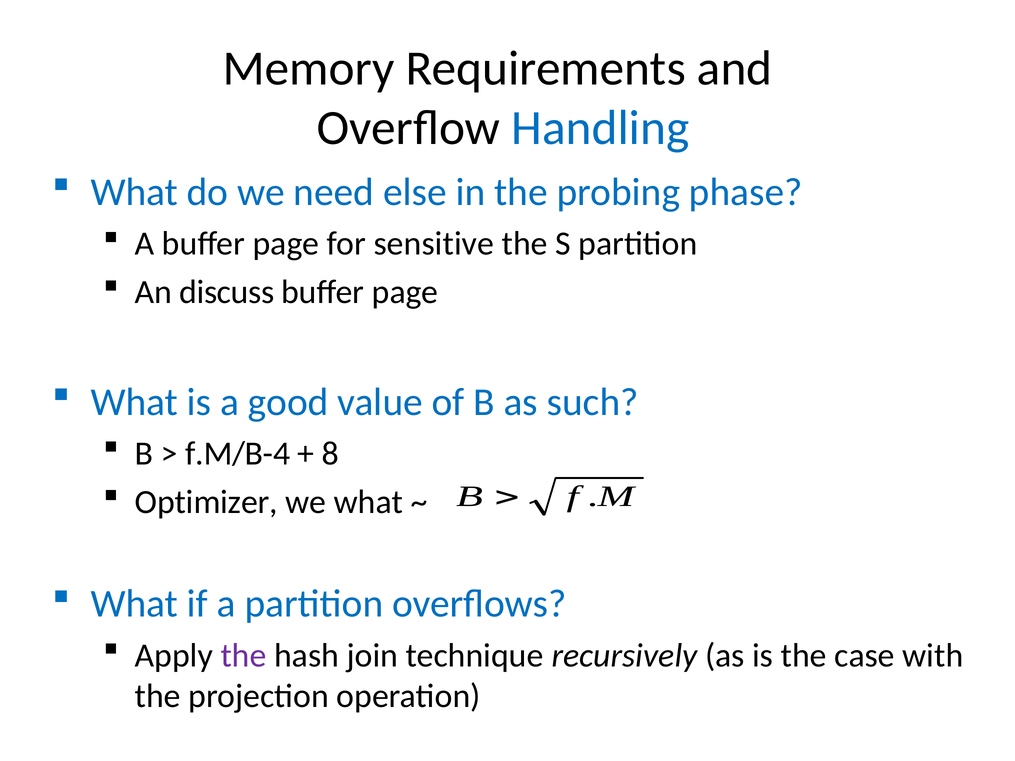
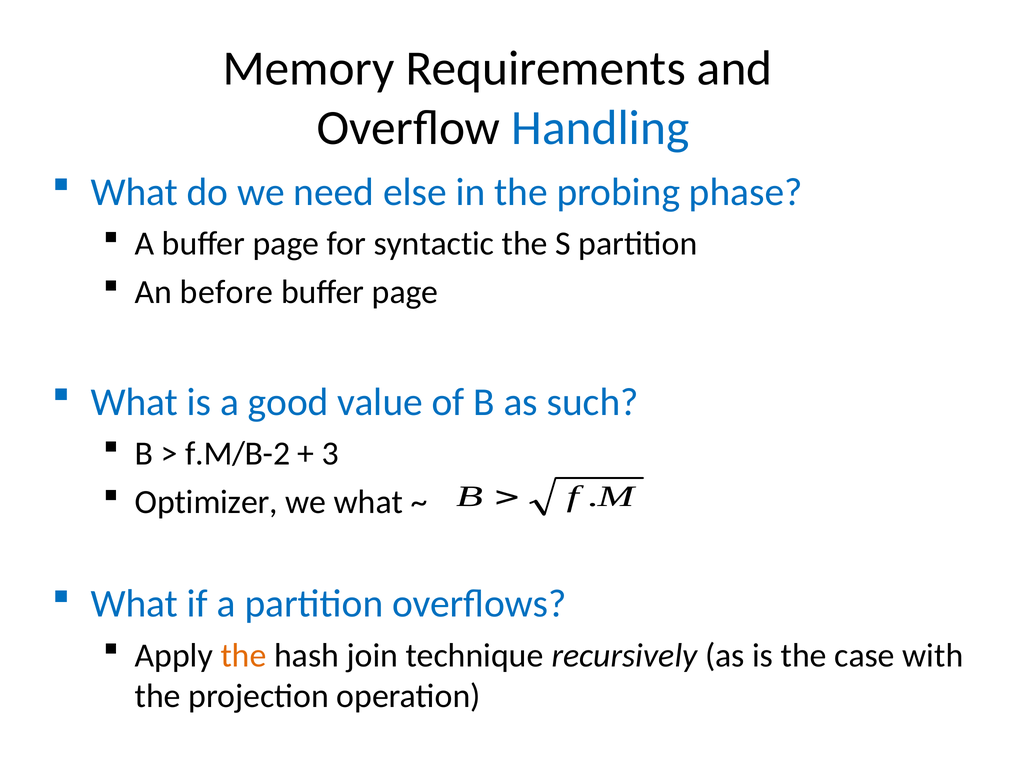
sensitive: sensitive -> syntactic (434, 244)
discuss: discuss -> before (227, 292)
f.M/B-4: f.M/B-4 -> f.M/B-2 (238, 454)
8: 8 -> 3 (330, 454)
the colour: purple -> orange (244, 656)
